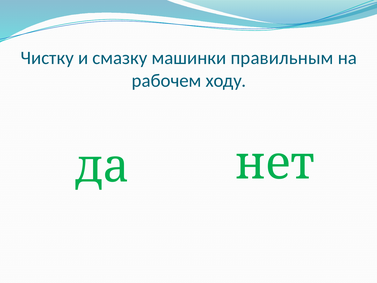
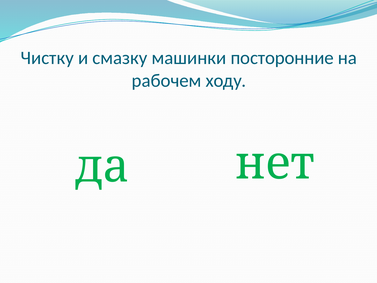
правильным: правильным -> посторонние (282, 58)
